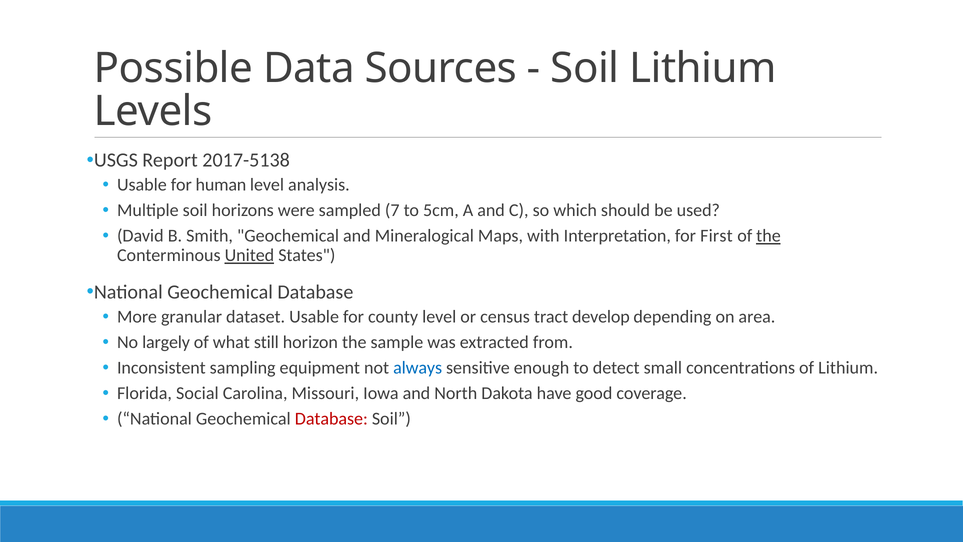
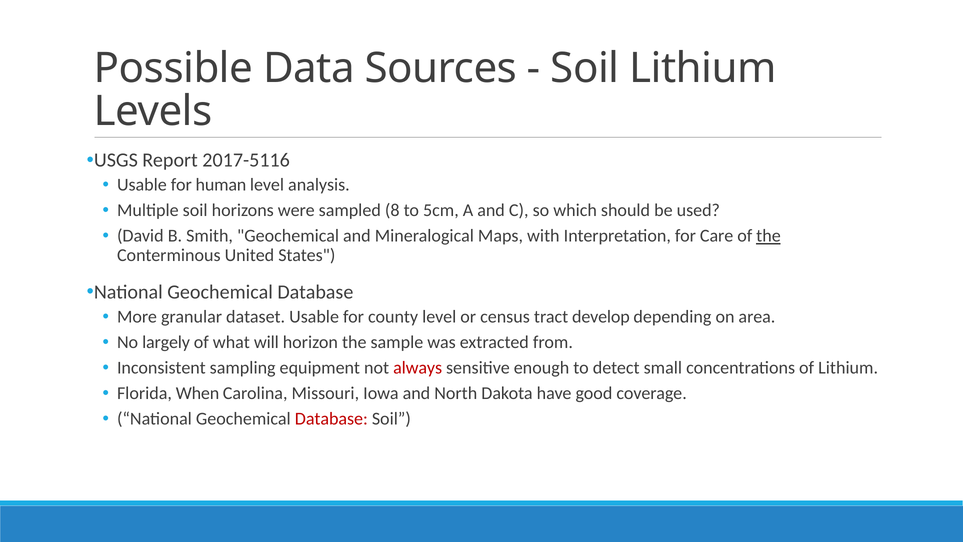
2017-5138: 2017-5138 -> 2017-5116 (246, 160)
7: 7 -> 8 (392, 210)
First: First -> Care (717, 236)
United underline: present -> none (249, 255)
still: still -> will (266, 342)
always colour: blue -> red (418, 368)
Social: Social -> When (198, 393)
